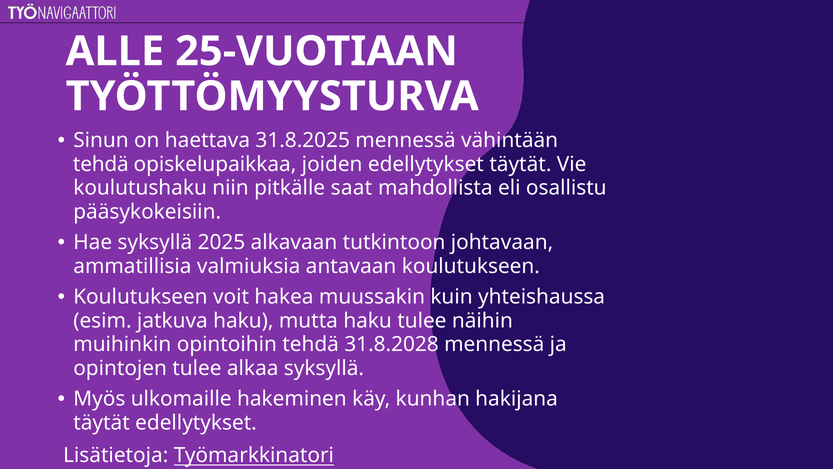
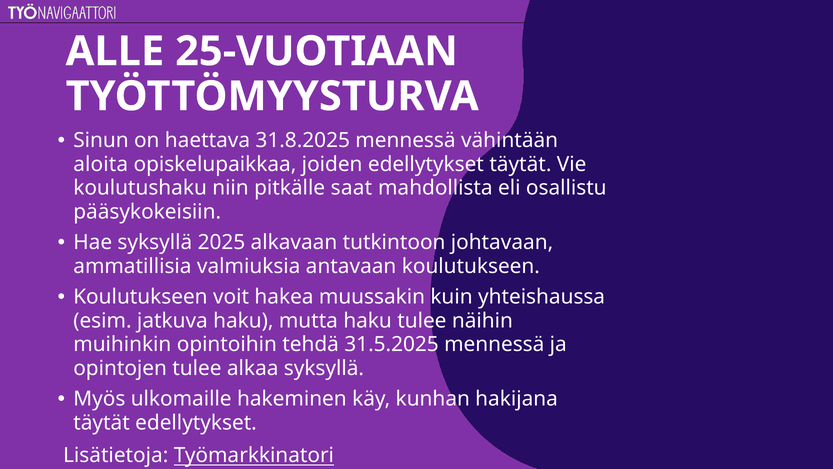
tehdä: tehdä -> aloita (101, 164)
31.8.2028: 31.8.2028 -> 31.5.2025 (392, 344)
